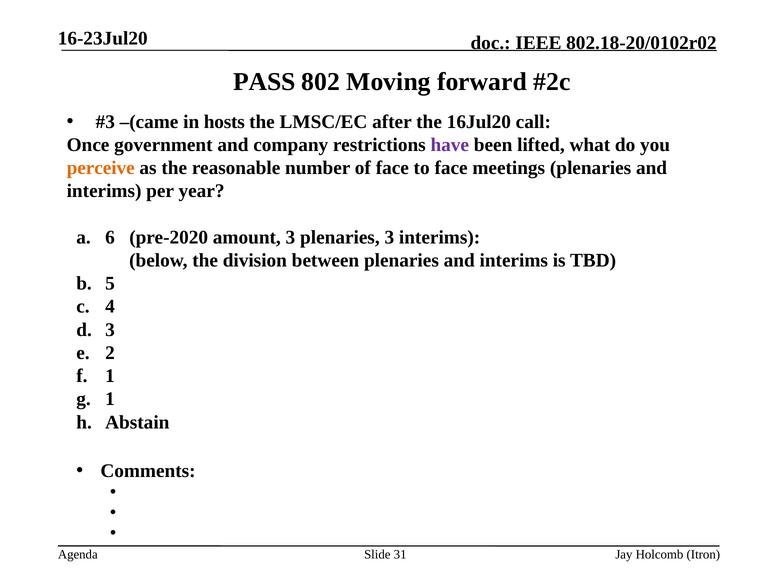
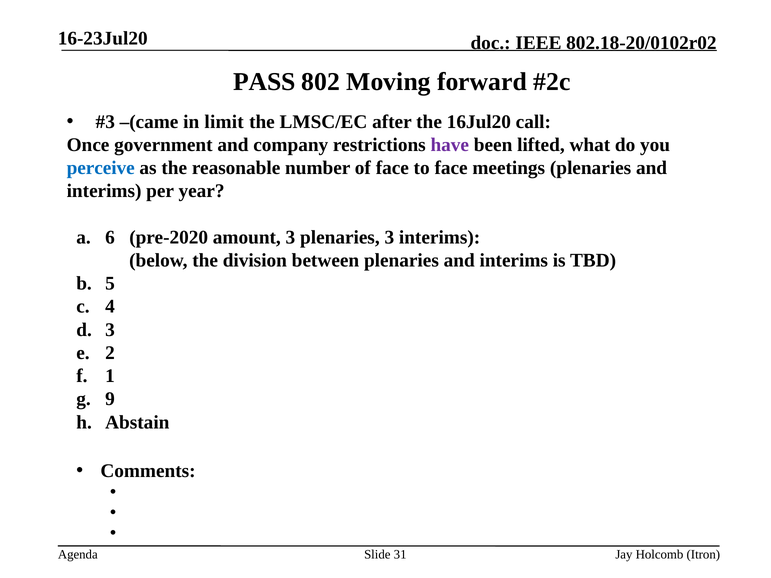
hosts: hosts -> limit (224, 122)
perceive colour: orange -> blue (101, 168)
1: 1 -> 9 (110, 399)
